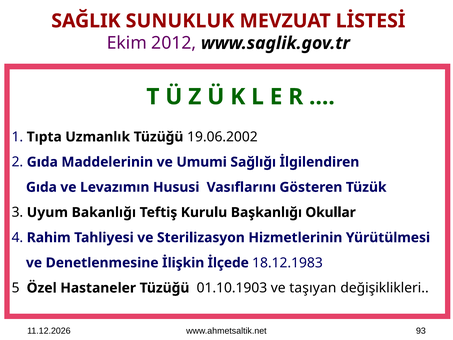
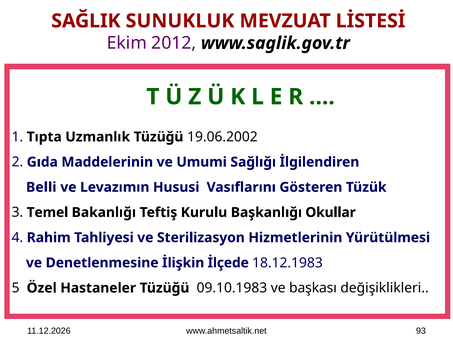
Gıda: Gıda -> Belli (41, 187)
Uyum: Uyum -> Temel (47, 212)
01.10.1903: 01.10.1903 -> 09.10.1983 (232, 288)
taşıyan: taşıyan -> başkası (313, 288)
